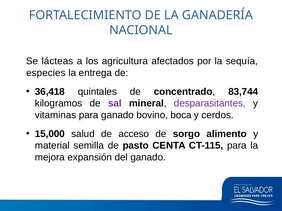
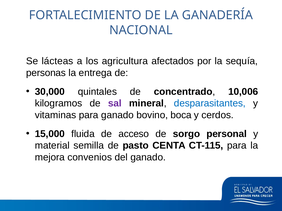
especies: especies -> personas (46, 73)
36,418: 36,418 -> 30,000 (50, 92)
83,744: 83,744 -> 10,006 (243, 92)
desparasitantes colour: purple -> blue (210, 104)
salud: salud -> fluida (83, 134)
alimento: alimento -> personal (227, 134)
expansión: expansión -> convenios (90, 158)
